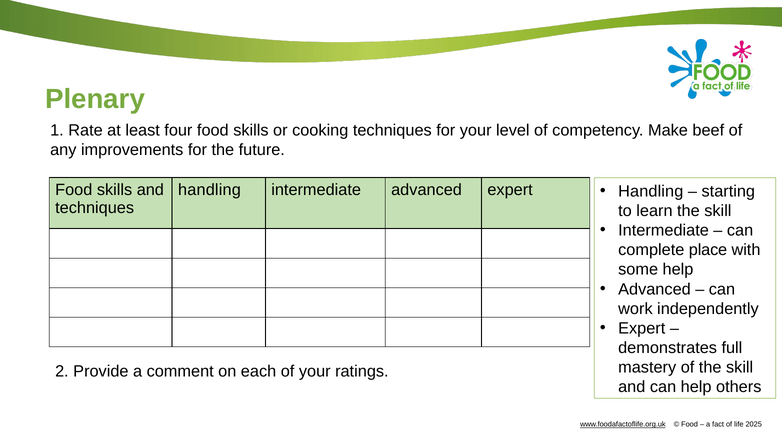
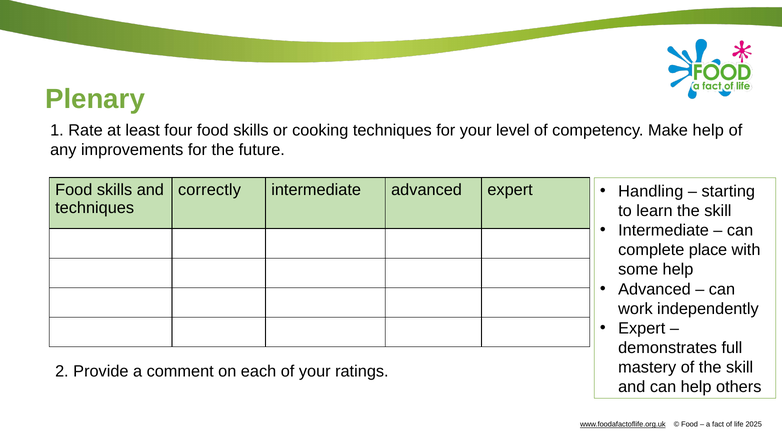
Make beef: beef -> help (708, 130)
handling: handling -> correctly (209, 190)
